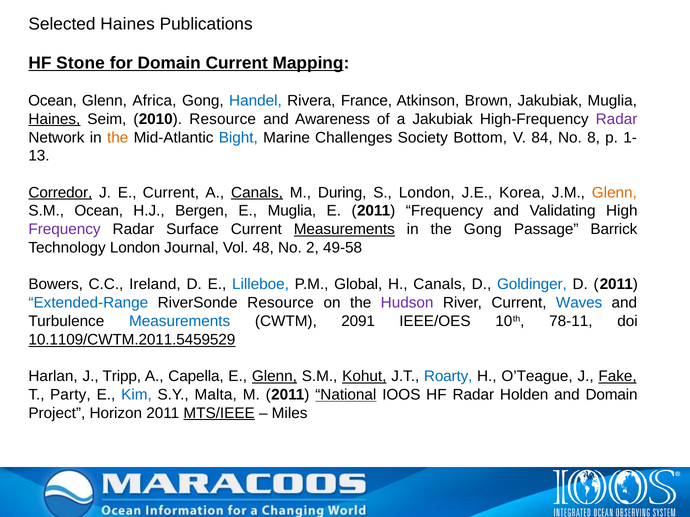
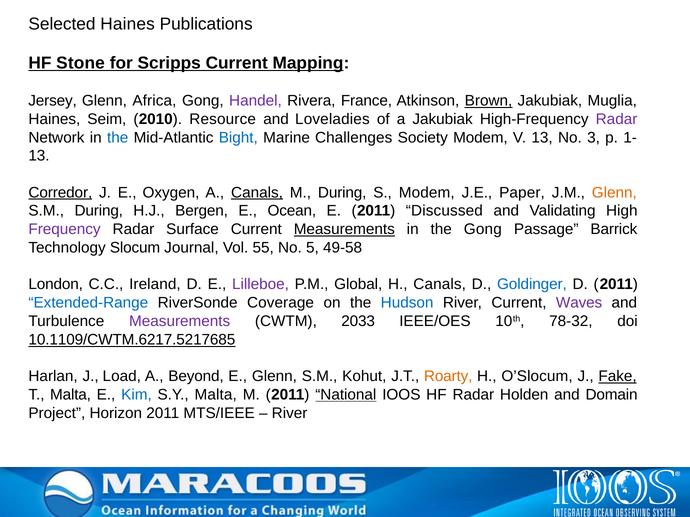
for Domain: Domain -> Scripps (169, 63)
Ocean: Ocean -> Jersey (53, 101)
Handel colour: blue -> purple (255, 101)
Brown underline: none -> present (489, 101)
Haines underline: present -> none (54, 119)
Awareness: Awareness -> Loveladies (332, 119)
the colour: orange -> blue (118, 138)
Society Bottom: Bottom -> Modem (480, 138)
V 84: 84 -> 13 (542, 138)
8: 8 -> 3 (594, 138)
E Current: Current -> Oxygen (171, 193)
S London: London -> Modem (427, 193)
Korea: Korea -> Paper (522, 193)
S.M Ocean: Ocean -> During (99, 211)
E Muglia: Muglia -> Ocean (292, 211)
2011 Frequency: Frequency -> Discussed (444, 211)
Technology London: London -> Slocum (135, 248)
48: 48 -> 55 (263, 248)
2: 2 -> 5 (312, 248)
Bowers: Bowers -> London (56, 285)
Lilleboe colour: blue -> purple (261, 285)
RiverSonde Resource: Resource -> Coverage (281, 303)
Hudson colour: purple -> blue (407, 303)
Waves colour: blue -> purple (579, 303)
Measurements colour: blue -> purple (180, 321)
2091: 2091 -> 2033 (358, 321)
78-11: 78-11 -> 78-32 (571, 321)
10.1109/CWTM.2011.5459529: 10.1109/CWTM.2011.5459529 -> 10.1109/CWTM.6217.5217685 (132, 340)
Tripp: Tripp -> Load (122, 377)
Capella: Capella -> Beyond (196, 377)
Glenn underline: present -> none (274, 377)
Kohut underline: present -> none (364, 377)
Roarty colour: blue -> orange (448, 377)
O’Teague: O’Teague -> O’Slocum (537, 377)
T Party: Party -> Malta (70, 395)
MTS/IEEE underline: present -> none (219, 413)
Miles: Miles -> River (290, 413)
